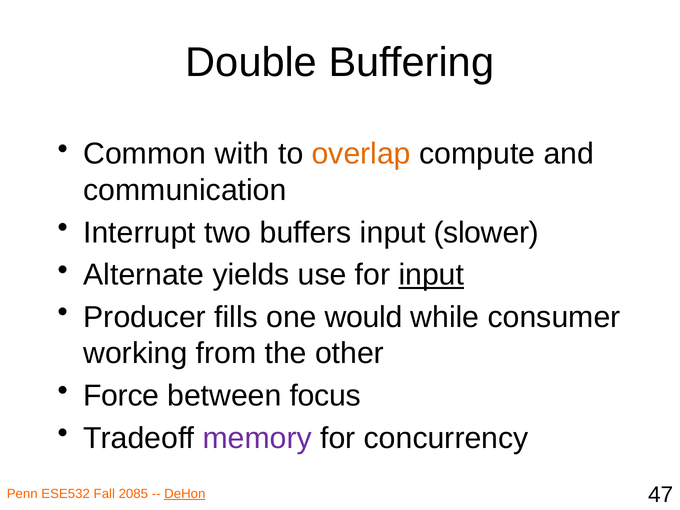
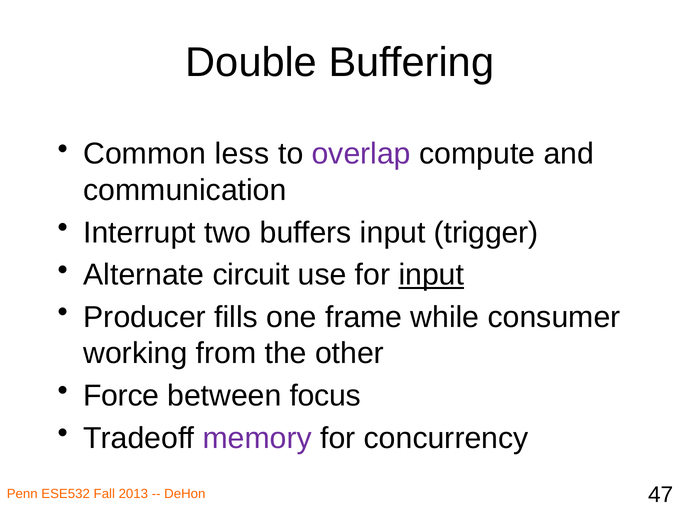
with: with -> less (242, 154)
overlap colour: orange -> purple (361, 154)
slower: slower -> trigger (486, 233)
yields: yields -> circuit (251, 275)
would: would -> frame (364, 317)
2085: 2085 -> 2013 (133, 494)
DeHon underline: present -> none (185, 494)
